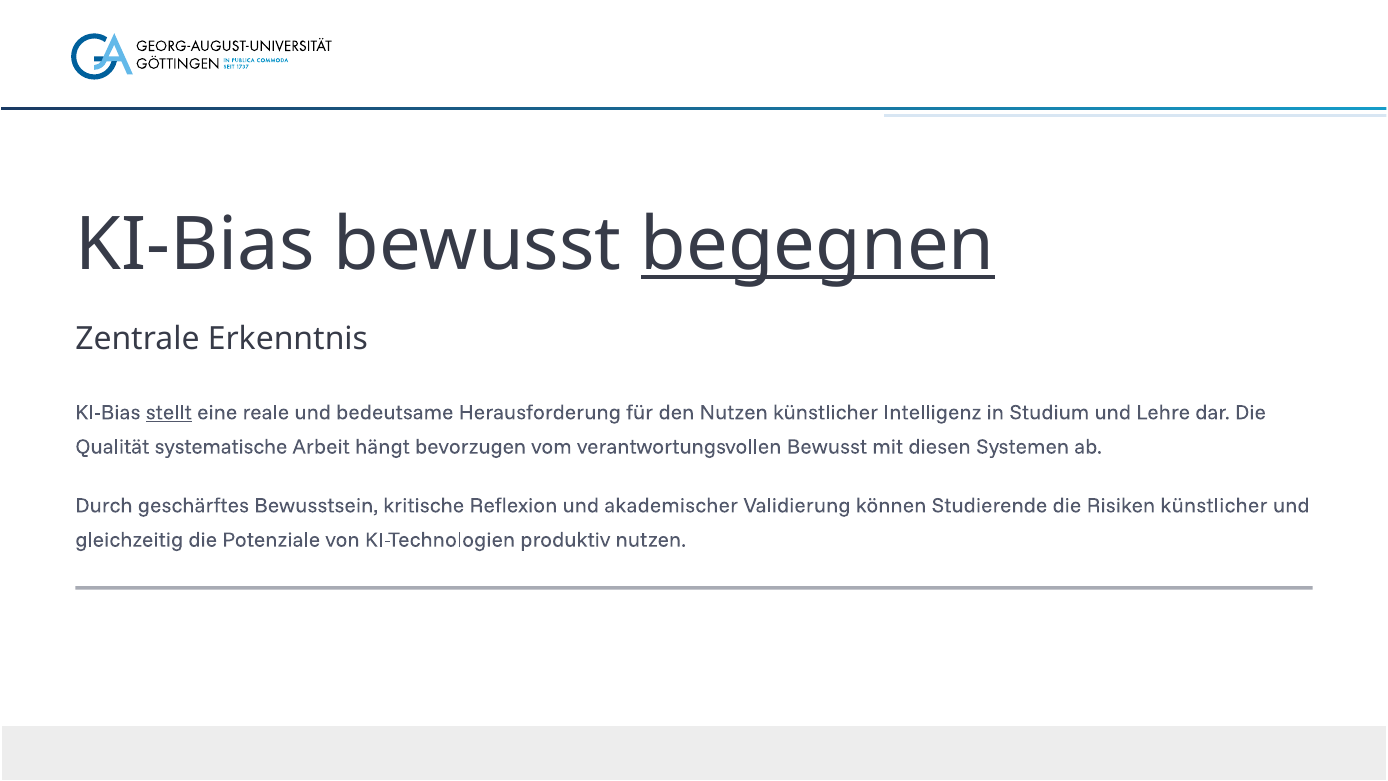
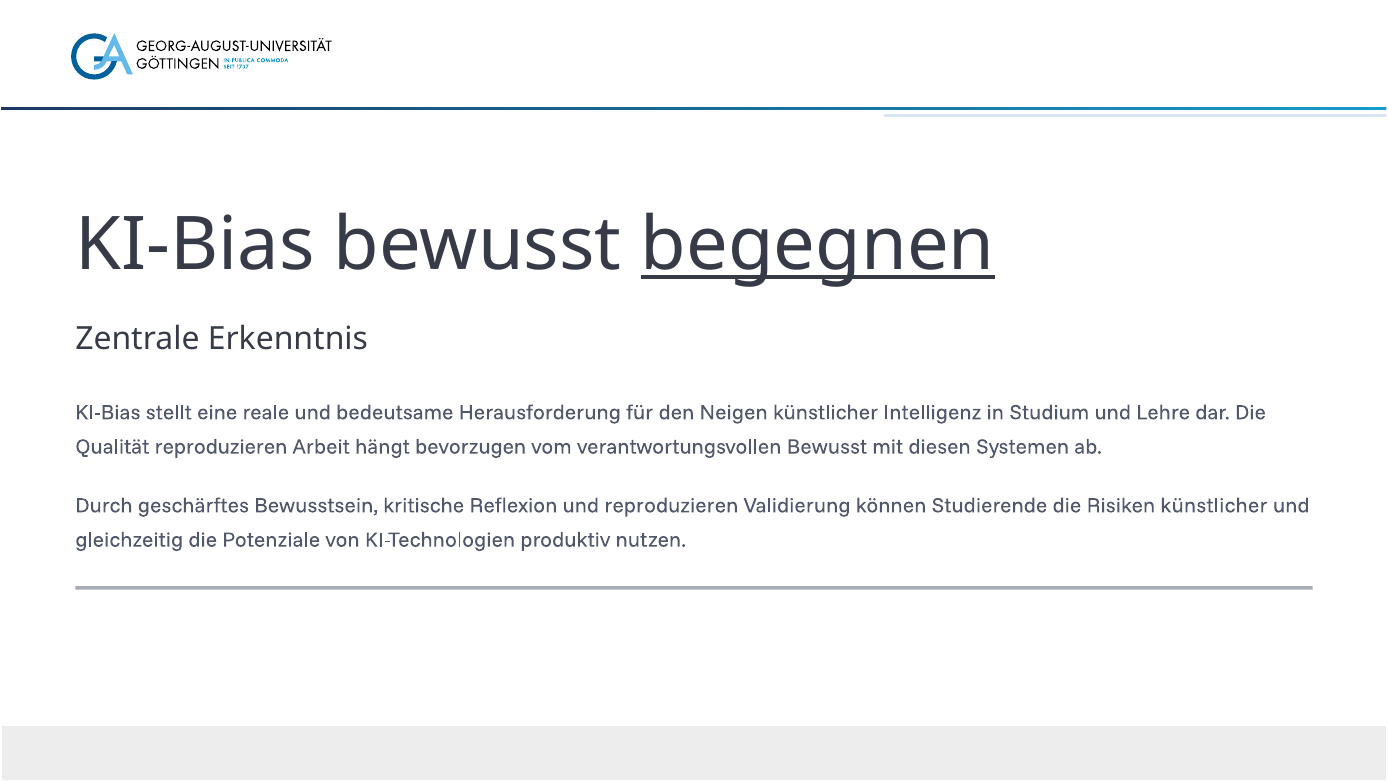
stellt underline: present -> none (169, 412)
den Nutzen: Nutzen -> Neigen (734, 412)
Qualität systematische: systematische -> reproduzieren (221, 447)
und akademischer: akademischer -> reproduzieren (671, 505)
